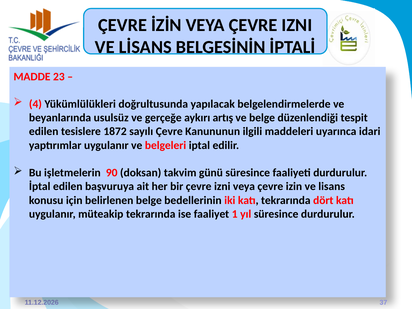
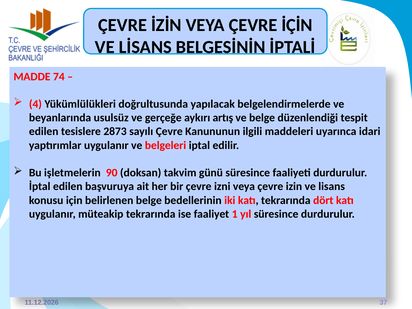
VEYA ÇEVRE IZNI: IZNI -> İÇİN (297, 25)
23: 23 -> 74 (59, 77)
1872: 1872 -> 2873 (115, 132)
